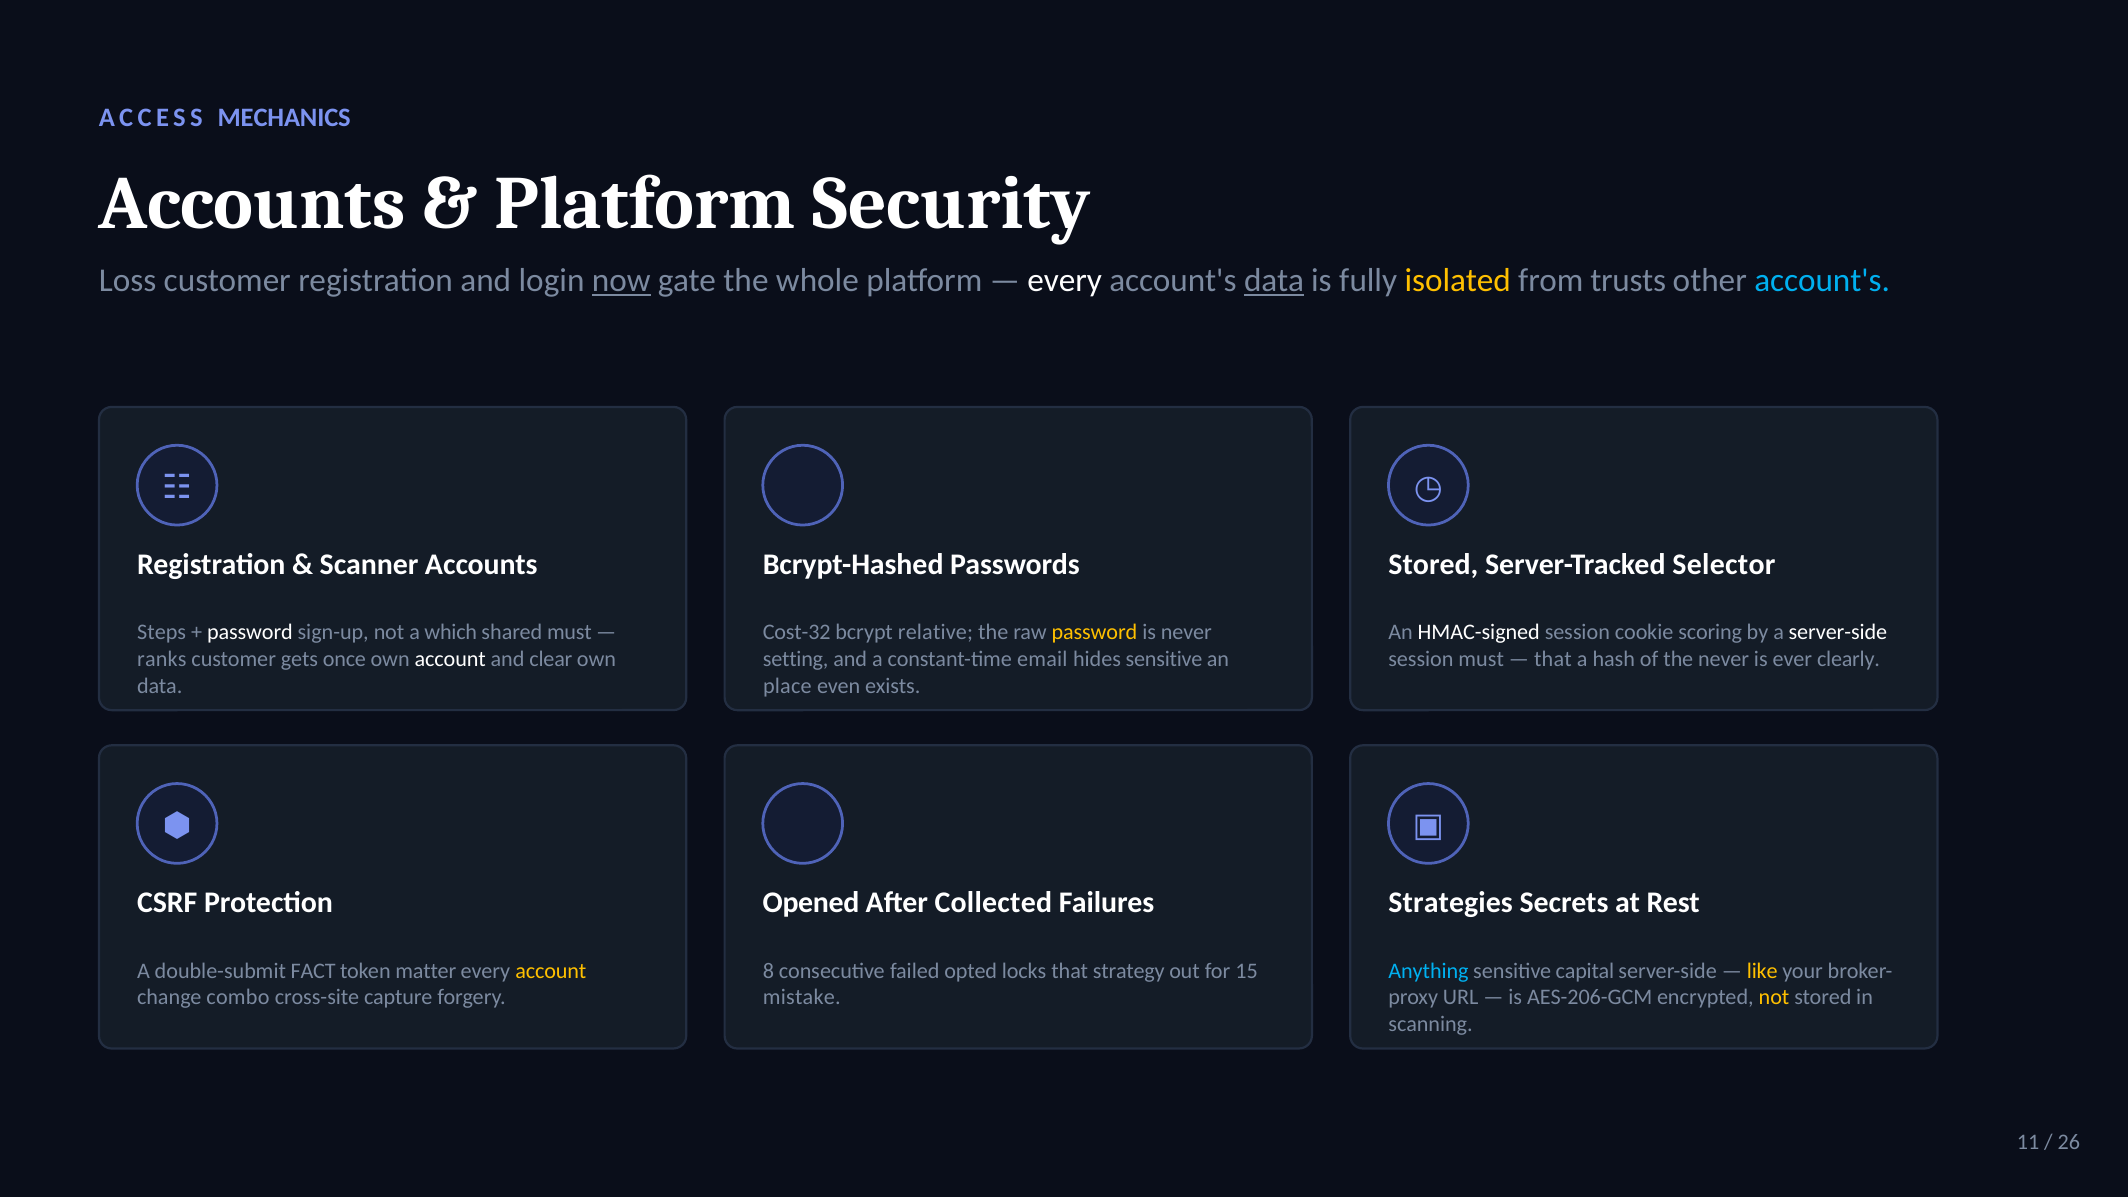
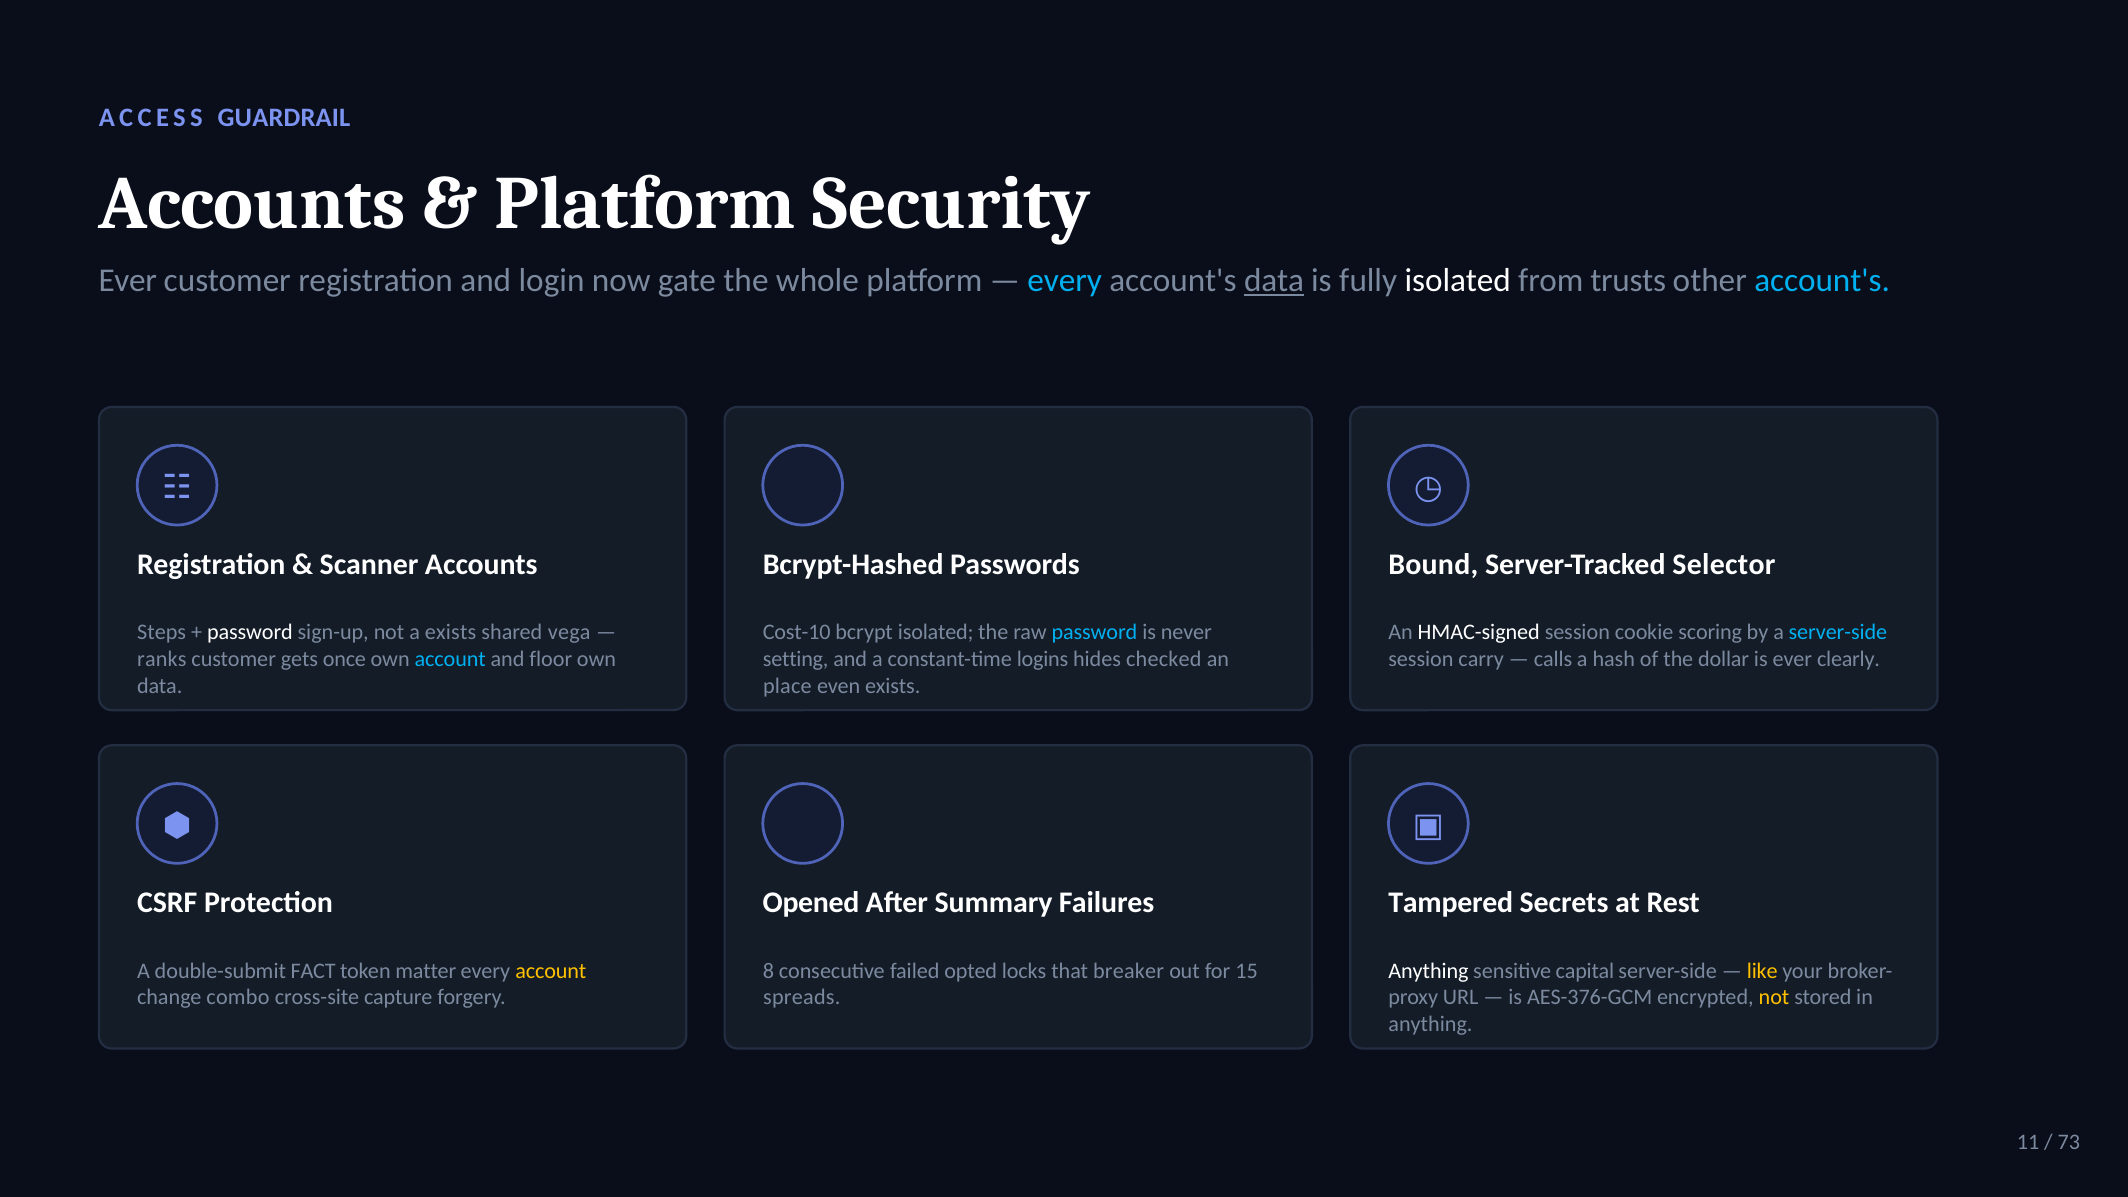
MECHANICS: MECHANICS -> GUARDRAIL (284, 118)
Loss: Loss -> Ever (128, 281)
now underline: present -> none (621, 281)
every colour: white -> light blue (1065, 281)
isolated colour: yellow -> white (1458, 281)
Stored: Stored -> Bound (1433, 564)
a which: which -> exists (451, 632)
shared must: must -> vega (569, 632)
Cost-32: Cost-32 -> Cost-10 (797, 632)
bcrypt relative: relative -> isolated (936, 632)
password colour: yellow -> light blue (1094, 632)
server-side colour: white -> light blue (1838, 632)
account colour: white -> light blue (450, 659)
clear: clear -> floor (551, 659)
email: email -> logins (1043, 659)
hides sensitive: sensitive -> checked (1164, 659)
session must: must -> carry (1481, 659)
that: that -> calls (1553, 659)
the never: never -> dollar (1724, 659)
Collected: Collected -> Summary (994, 903)
Strategies: Strategies -> Tampered (1451, 903)
strategy: strategy -> breaker (1129, 971)
Anything colour: light blue -> white (1429, 971)
mistake: mistake -> spreads (802, 997)
AES-206-GCM: AES-206-GCM -> AES-376-GCM (1590, 997)
scanning: scanning -> anything (1430, 1024)
26: 26 -> 73 (2069, 1143)
